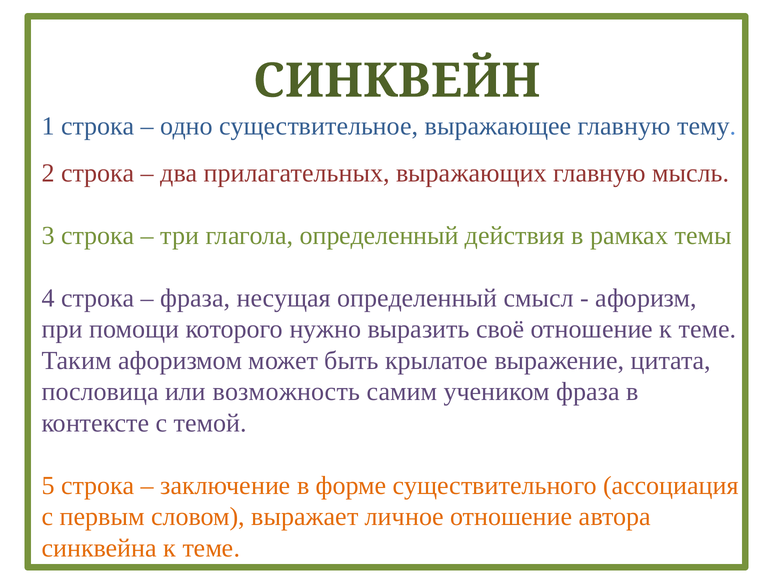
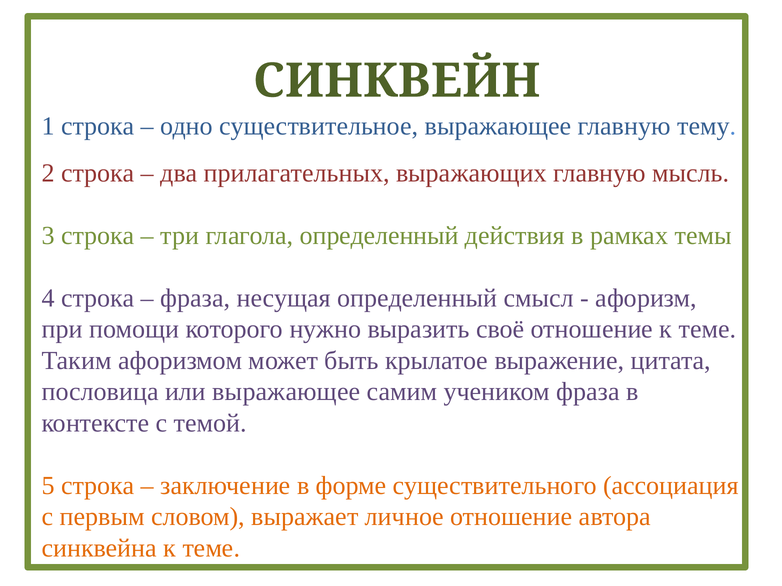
или возможность: возможность -> выражающее (286, 392)
